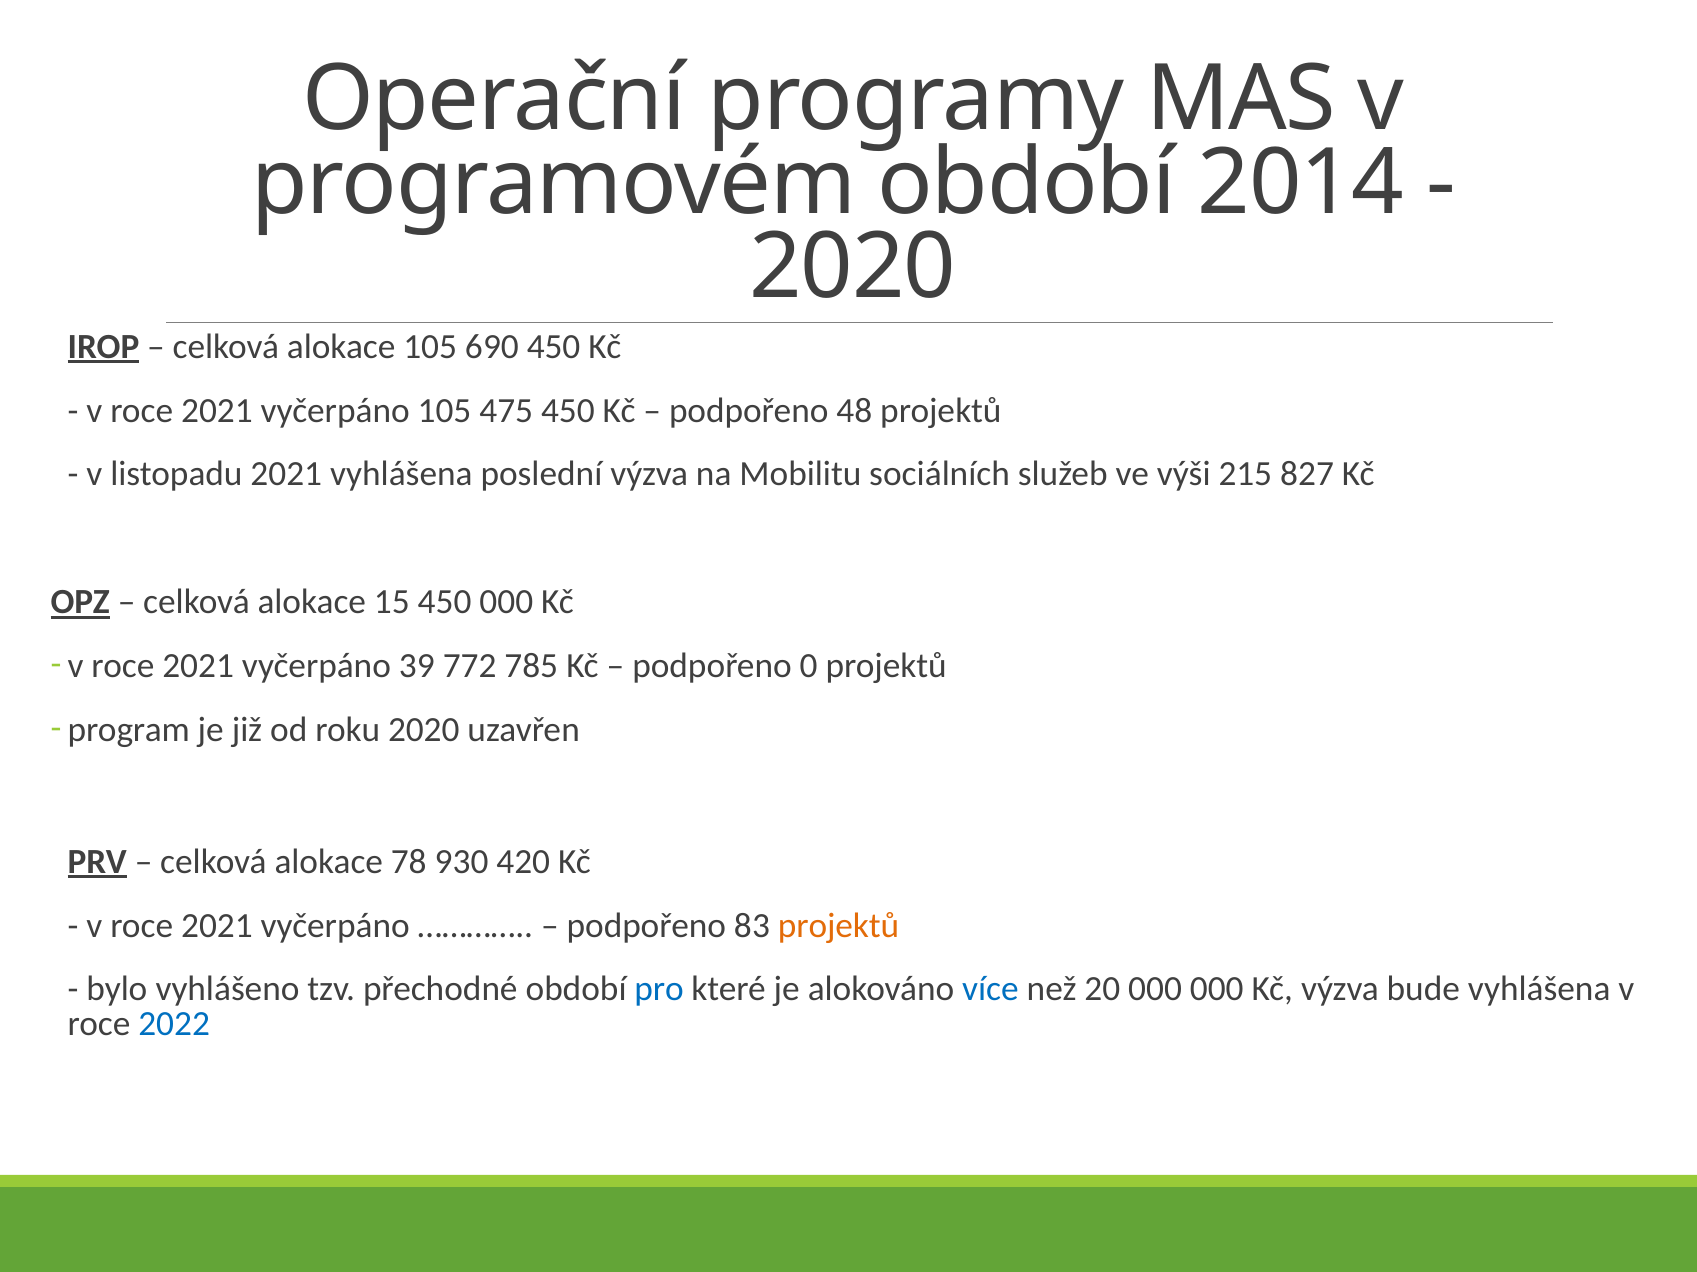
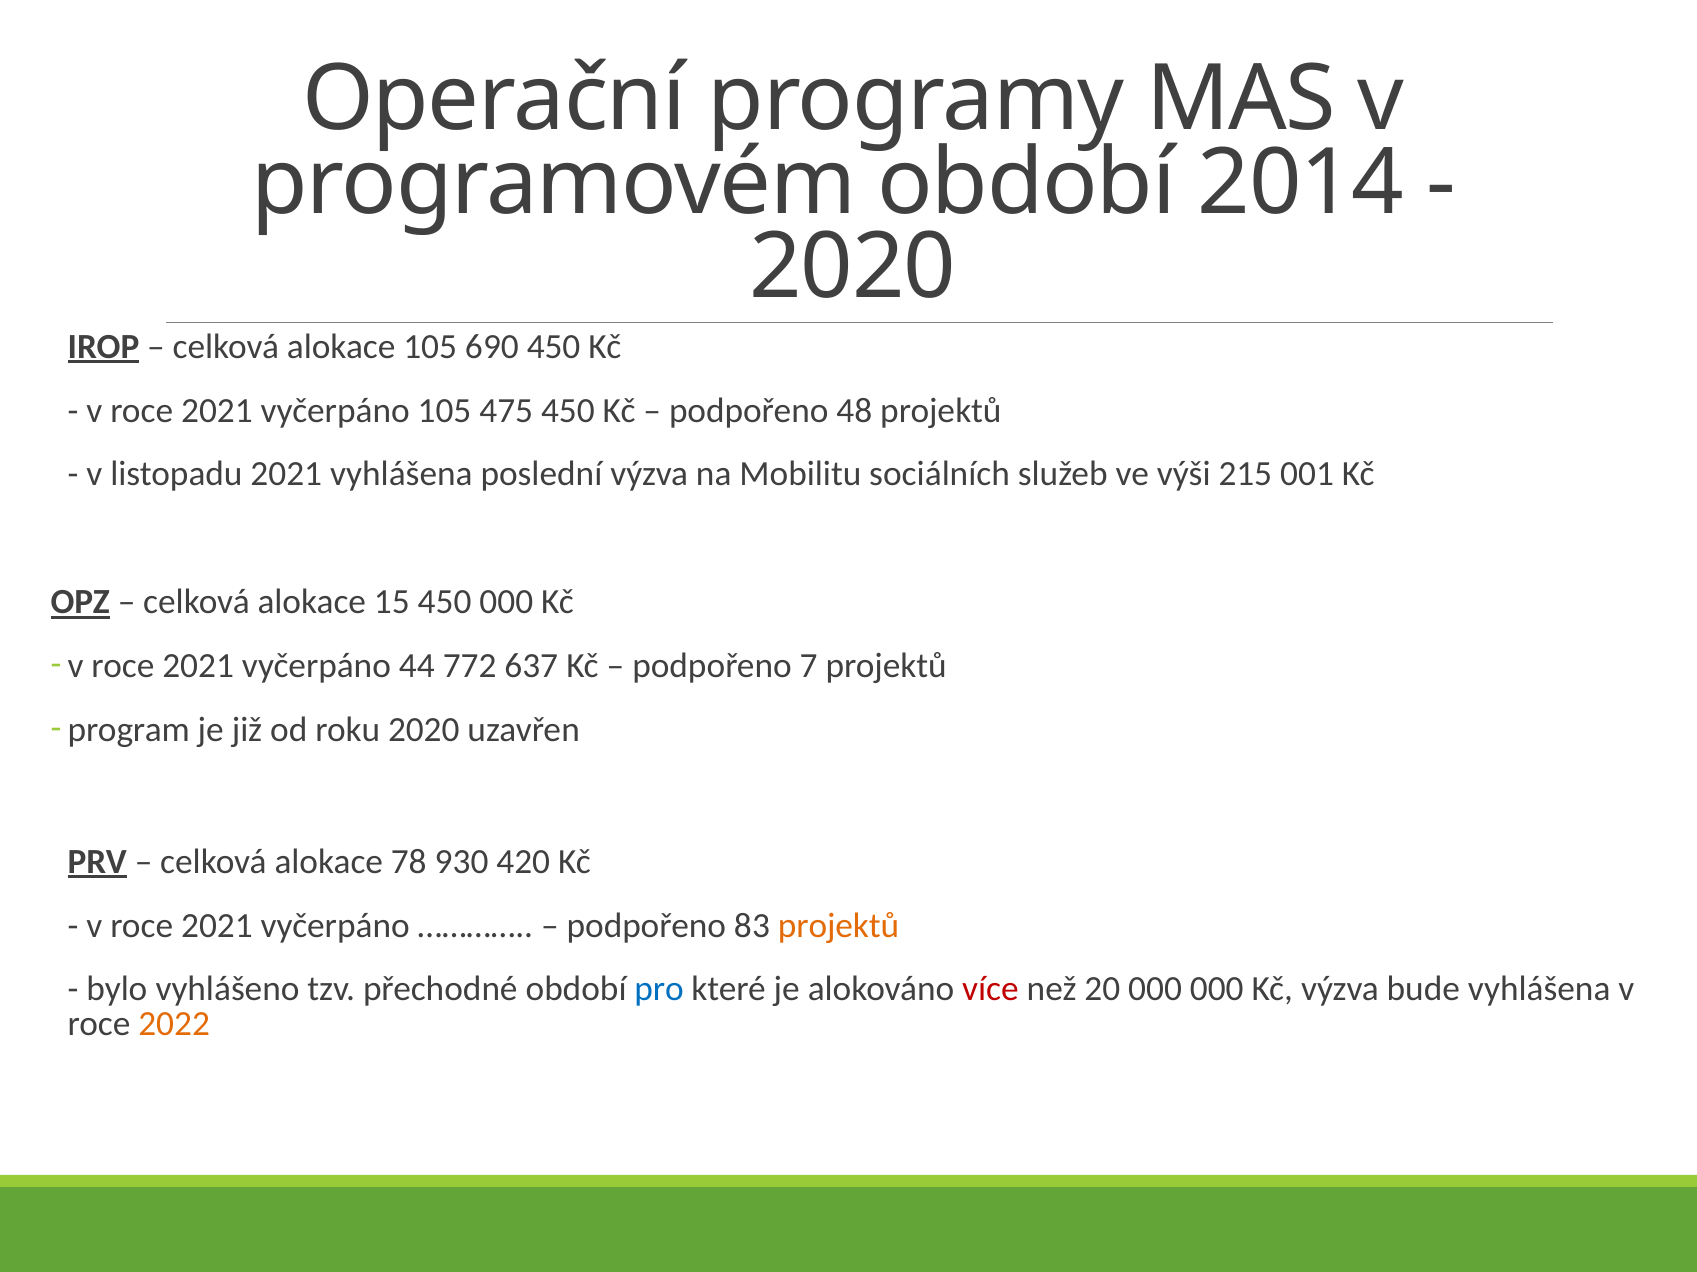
827: 827 -> 001 (1307, 475)
39: 39 -> 44 (417, 666)
785: 785 -> 637 (531, 666)
0: 0 -> 7 (809, 666)
více colour: blue -> red (990, 990)
2022 colour: blue -> orange (174, 1024)
